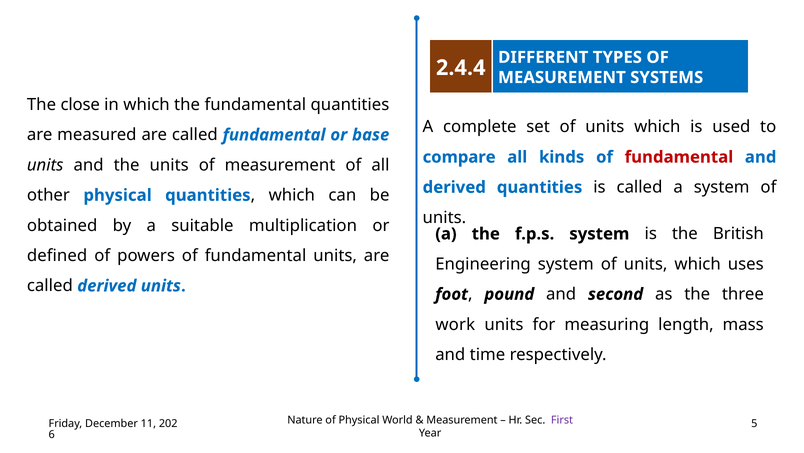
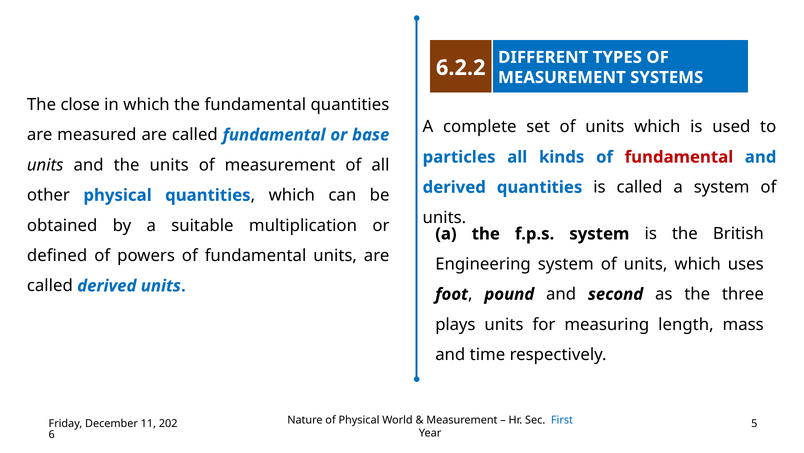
2.4.4: 2.4.4 -> 6.2.2 (461, 68)
compare: compare -> particles (459, 157)
work: work -> plays (455, 324)
First colour: purple -> blue (562, 419)
